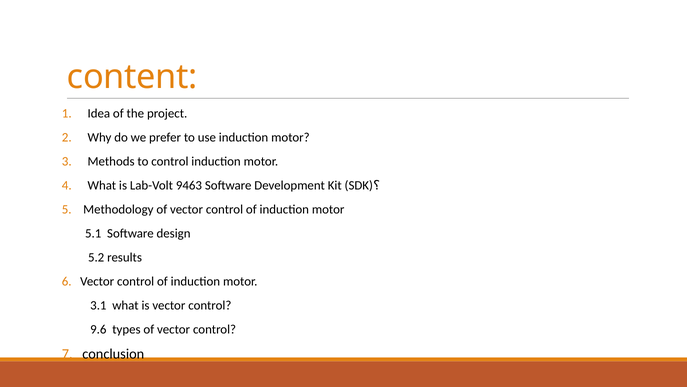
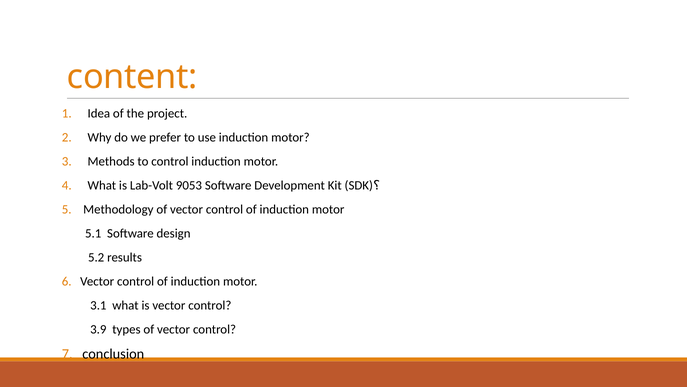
9463: 9463 -> 9053 (189, 185)
9.6: 9.6 -> 3.9 (98, 329)
